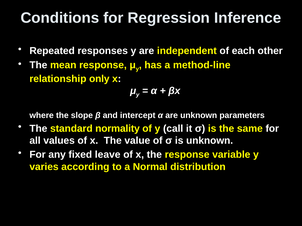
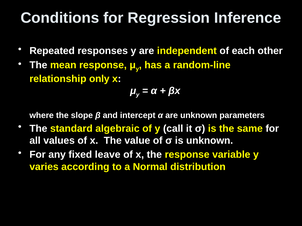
method-line: method-line -> random-line (202, 65)
normality: normality -> algebraic (117, 129)
